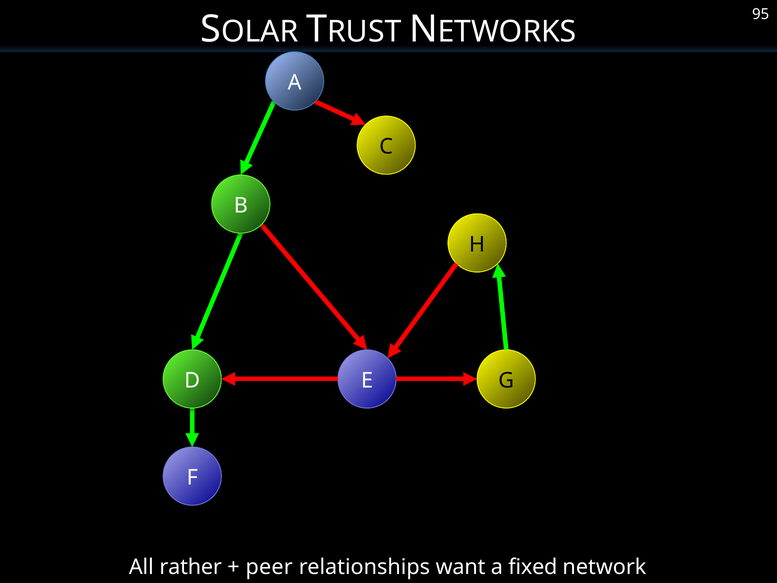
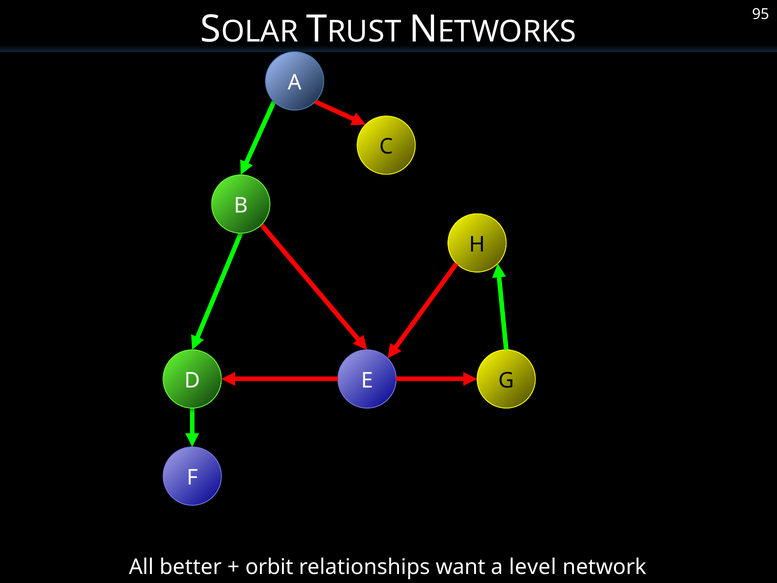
rather: rather -> better (191, 567)
peer: peer -> orbit (269, 567)
fixed: fixed -> level (533, 567)
